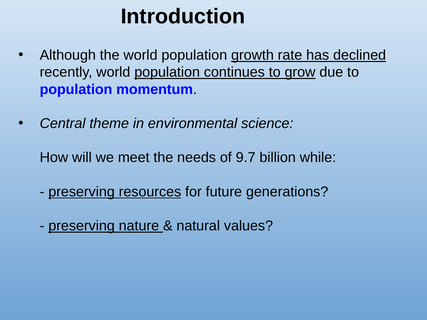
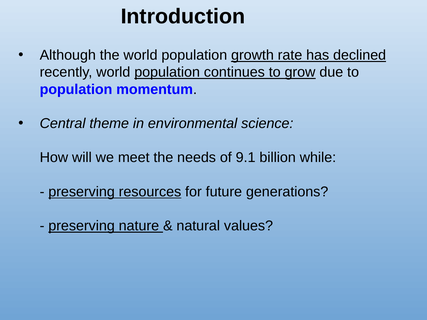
9.7: 9.7 -> 9.1 (246, 158)
